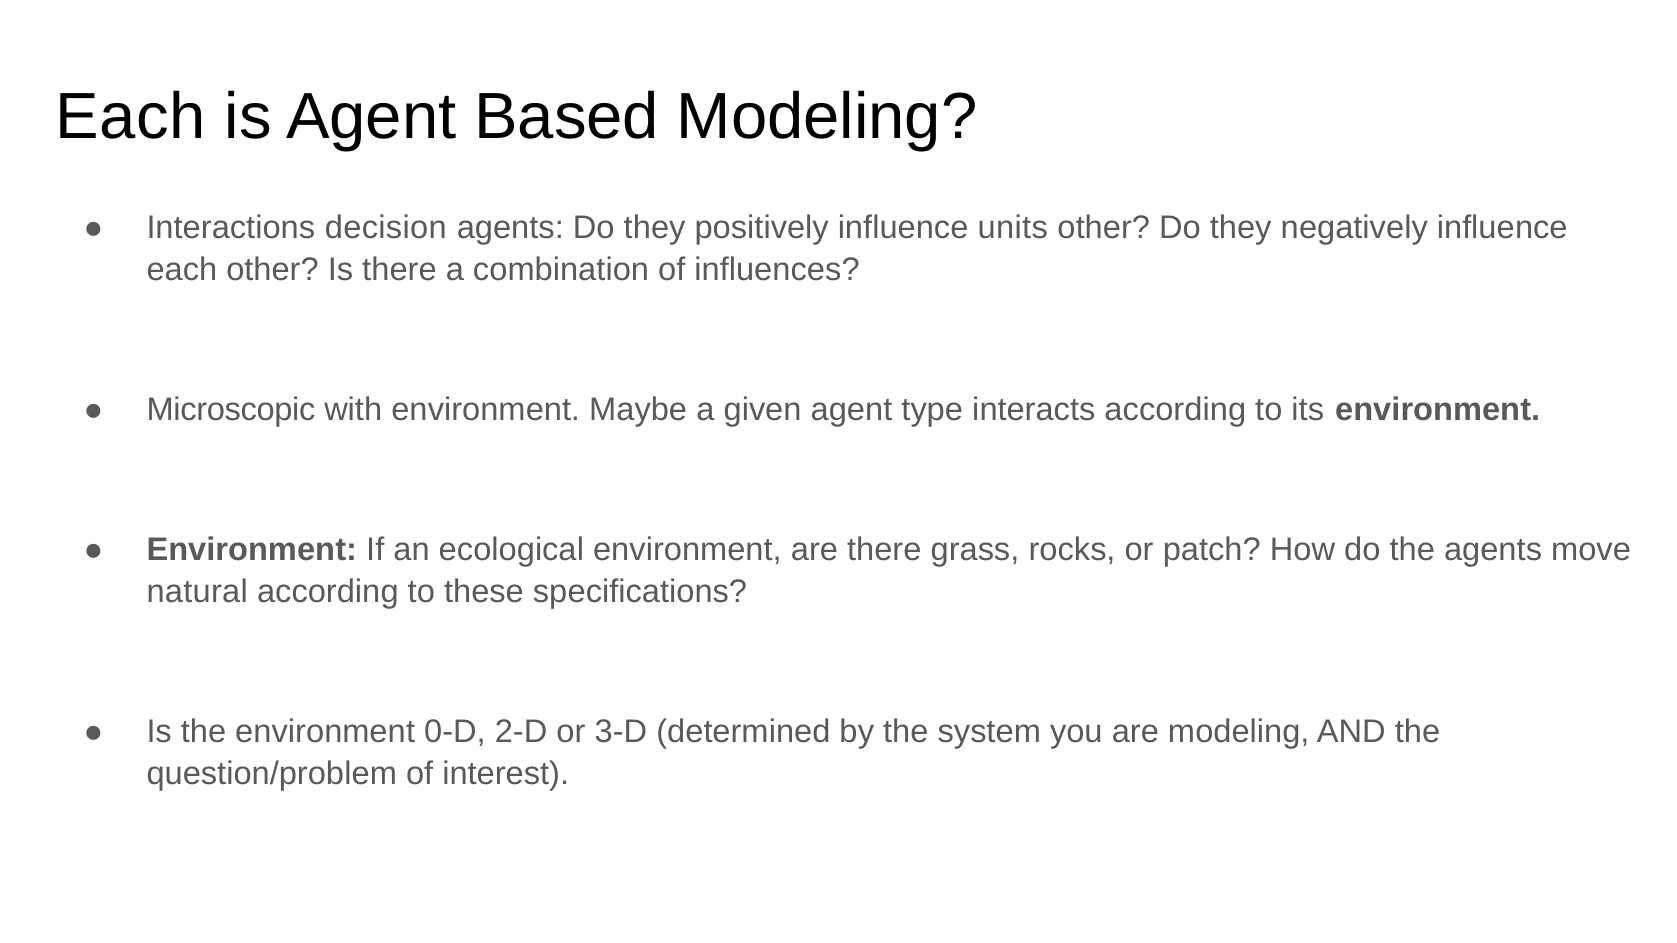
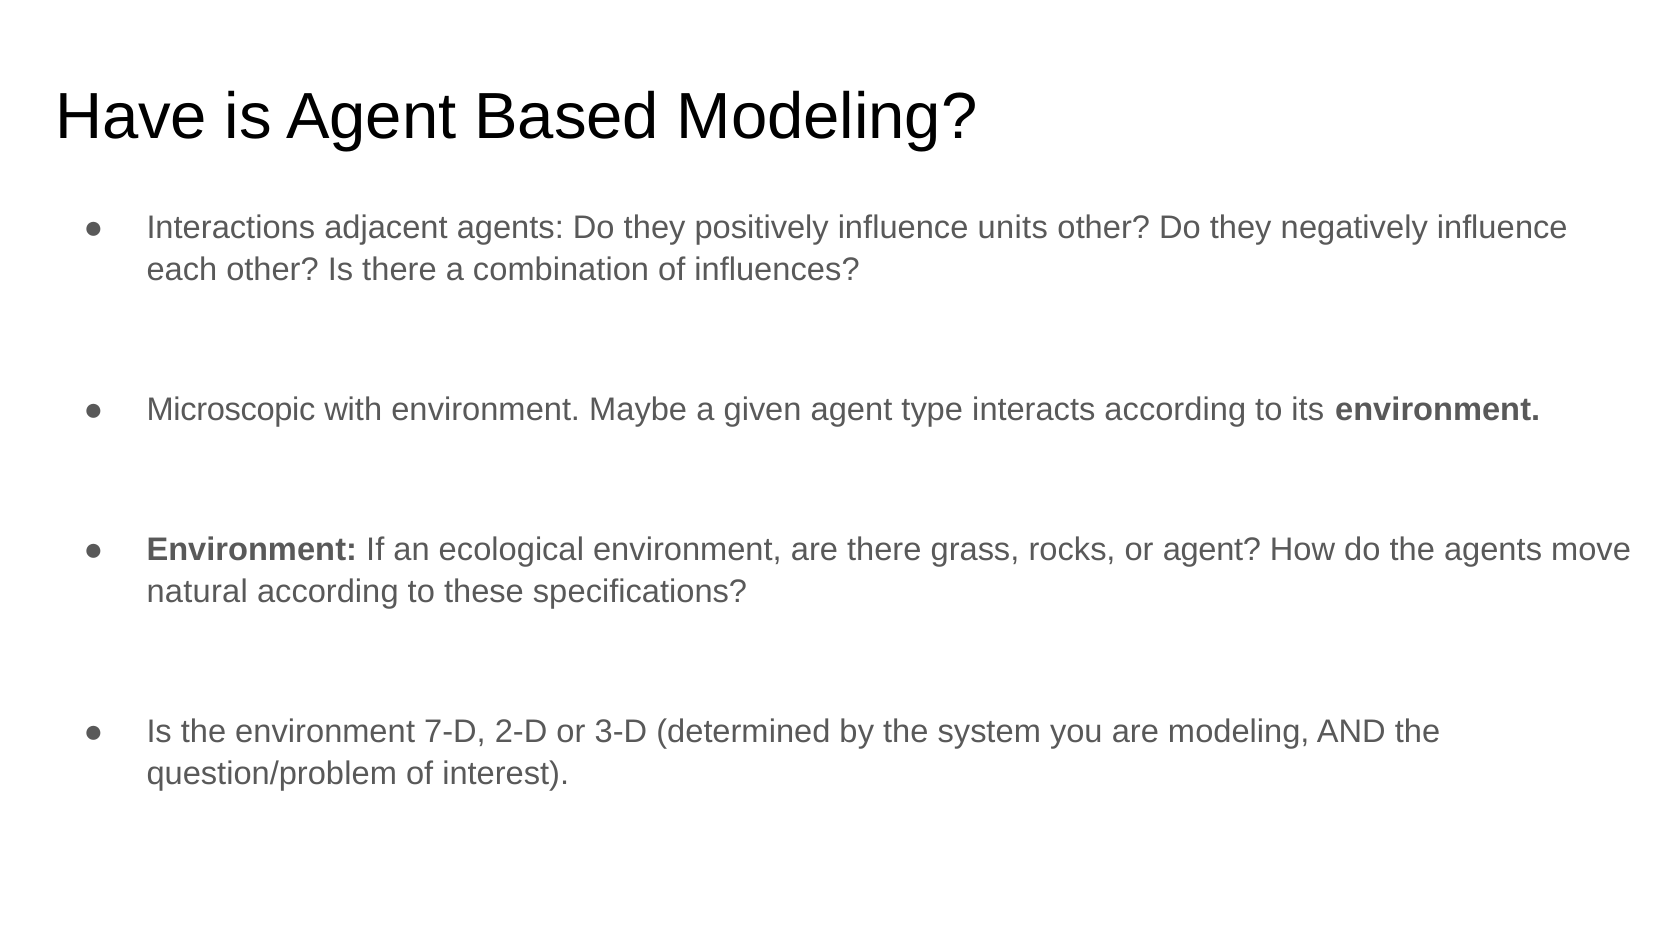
Each: Each -> Have (131, 117)
decision: decision -> adjacent (386, 228)
or patch: patch -> agent (1212, 550)
0-D: 0-D -> 7-D (455, 732)
